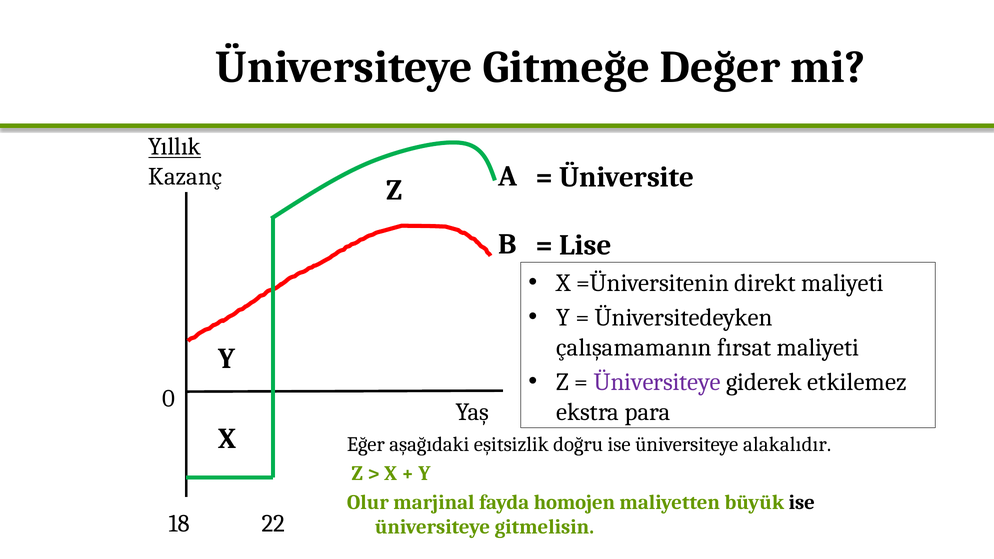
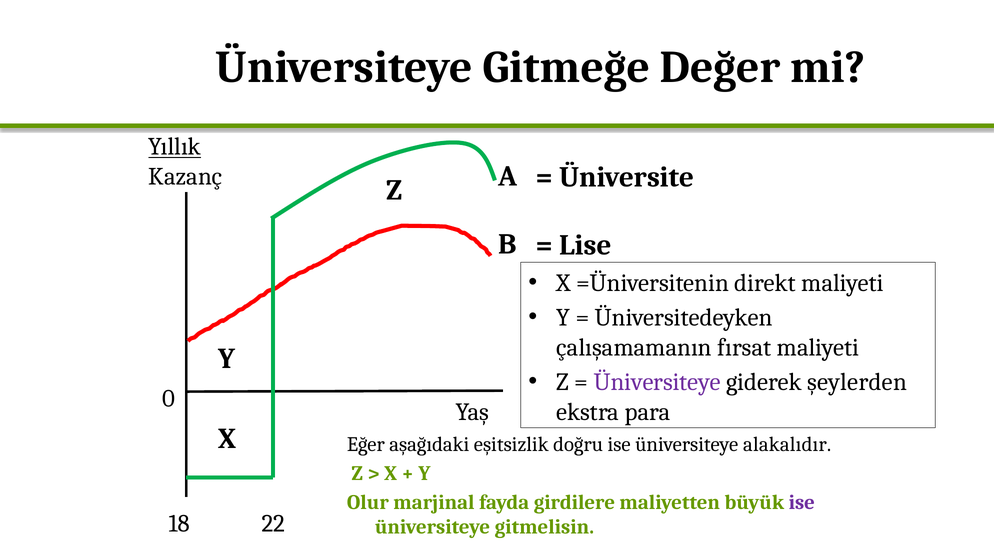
etkilemez: etkilemez -> şeylerden (857, 382)
homojen: homojen -> girdilere (574, 502)
ise colour: black -> purple (802, 502)
